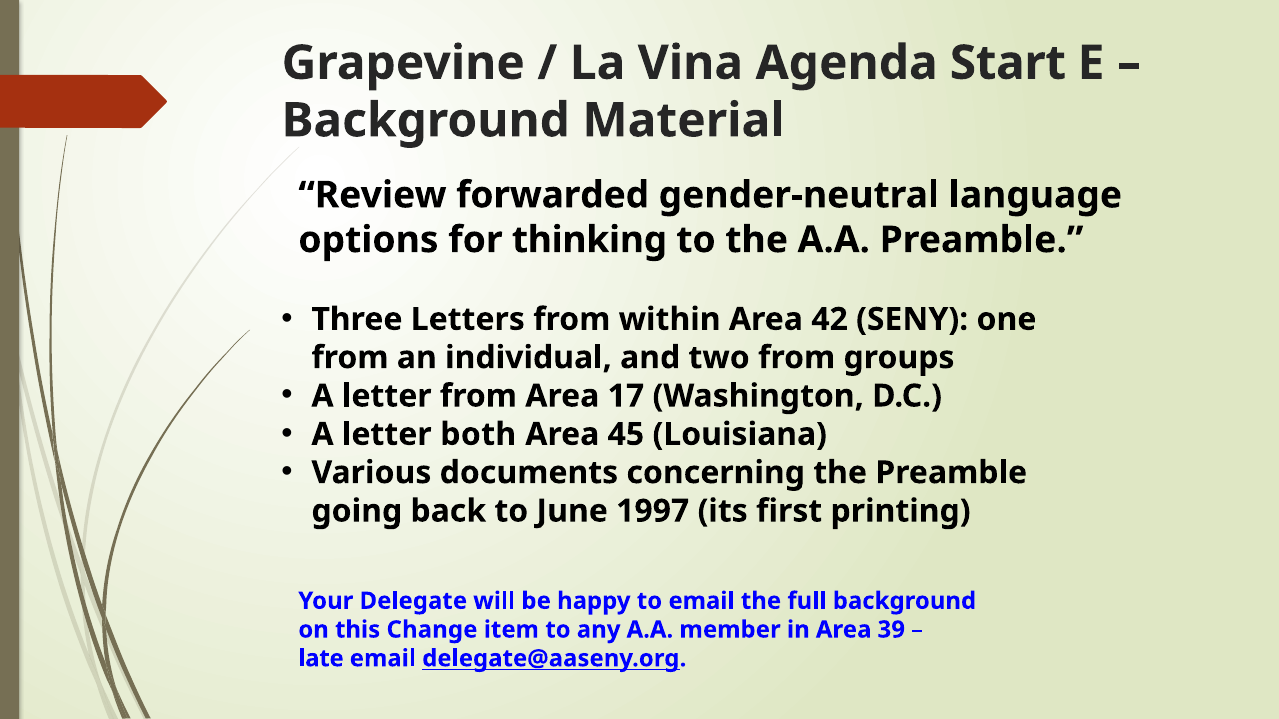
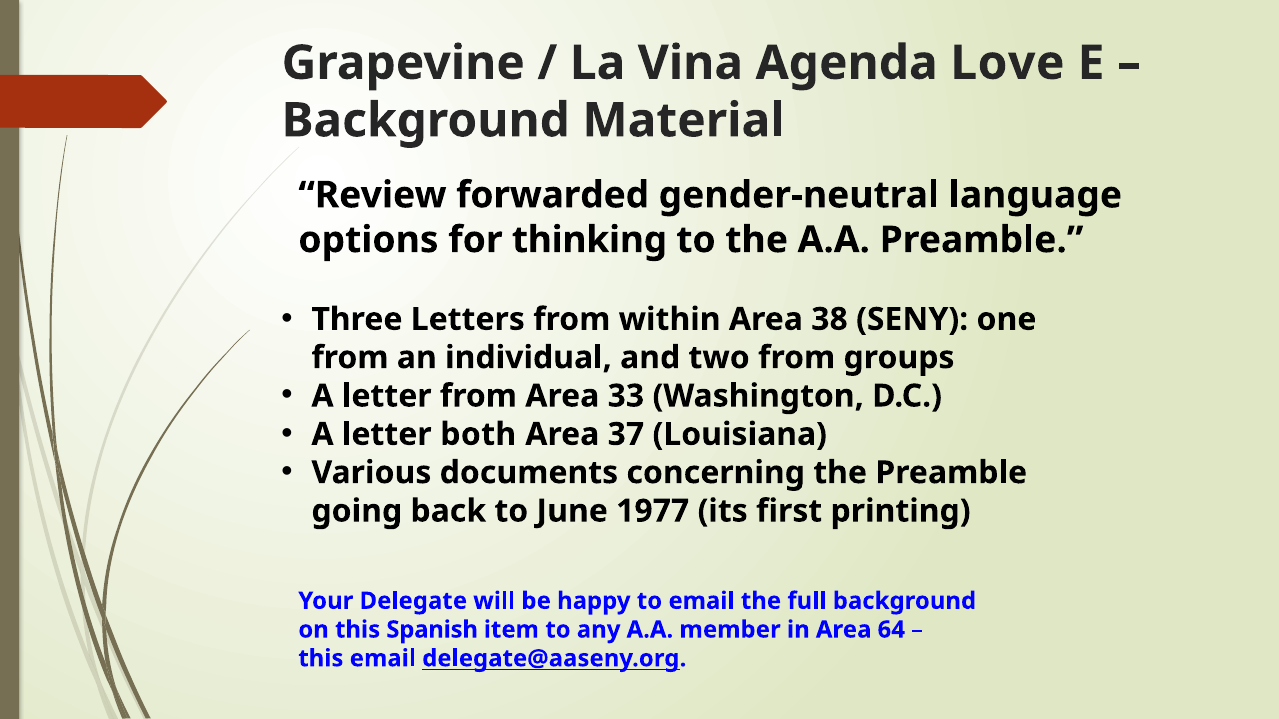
Start: Start -> Love (1007, 63)
42: 42 -> 38 (830, 319)
17: 17 -> 33 (626, 396)
45: 45 -> 37 (626, 435)
1997: 1997 -> 1977 (653, 511)
Change: Change -> Spanish (432, 630)
39: 39 -> 64 (891, 630)
late: late -> this (321, 659)
